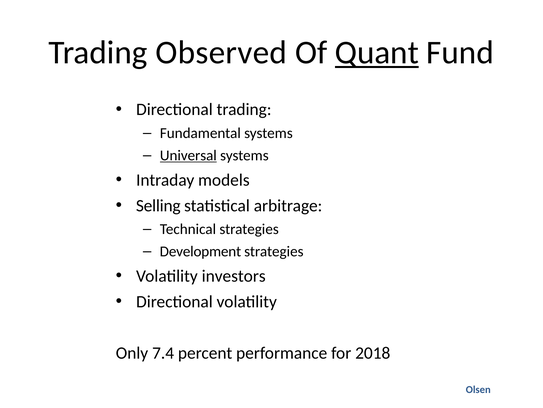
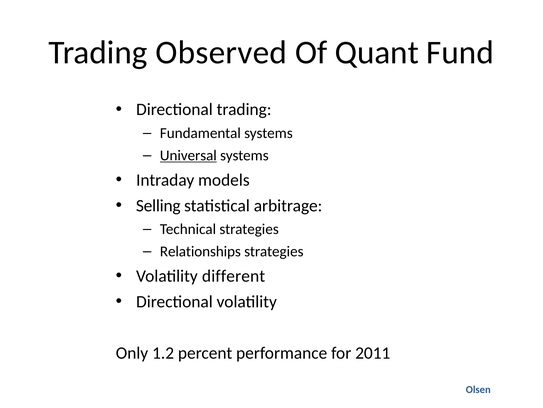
Quant underline: present -> none (377, 53)
Development: Development -> Relationships (200, 251)
investors: investors -> different (234, 276)
7.4: 7.4 -> 1.2 (163, 353)
2018: 2018 -> 2011 (373, 353)
